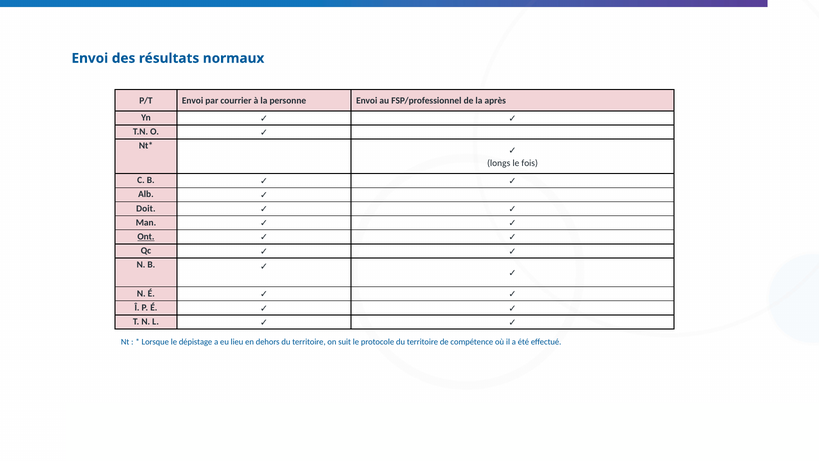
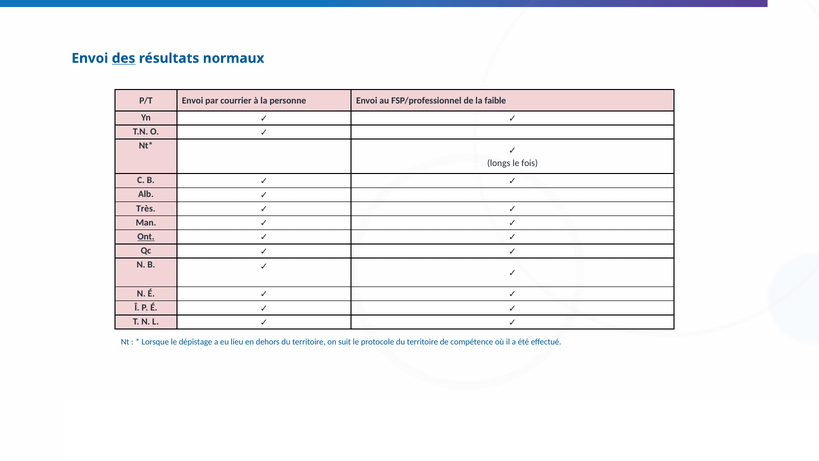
des underline: none -> present (124, 58)
après: après -> faible (495, 100)
Doit: Doit -> Très (146, 208)
